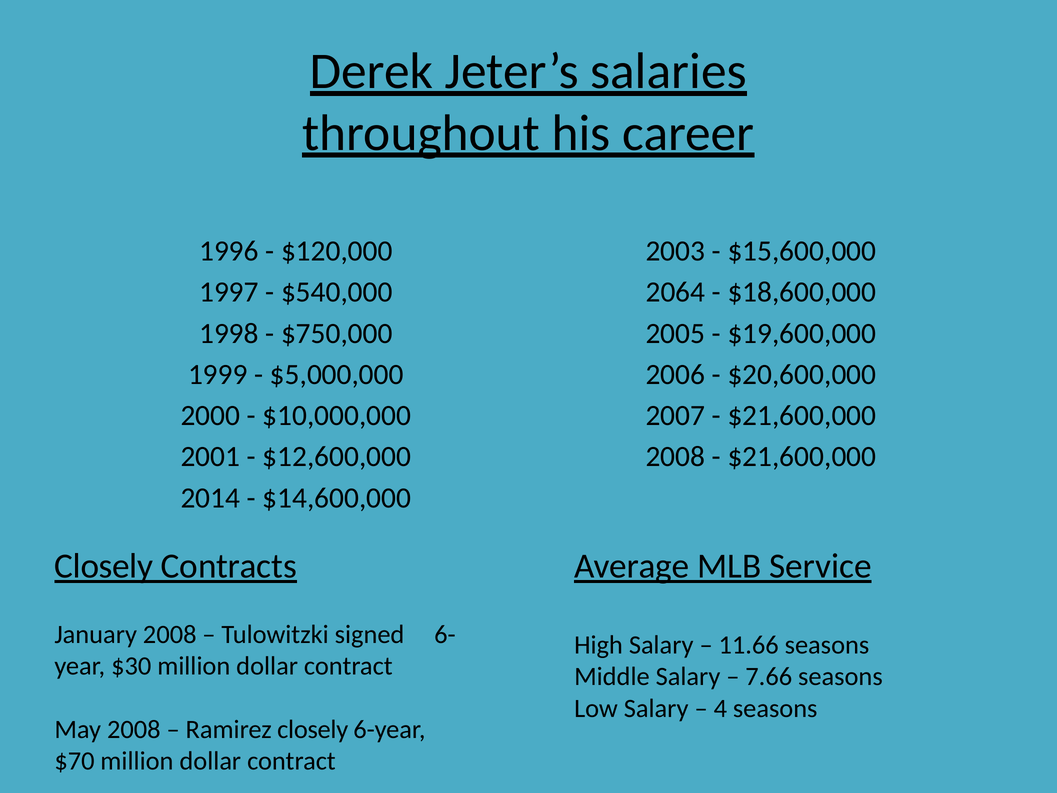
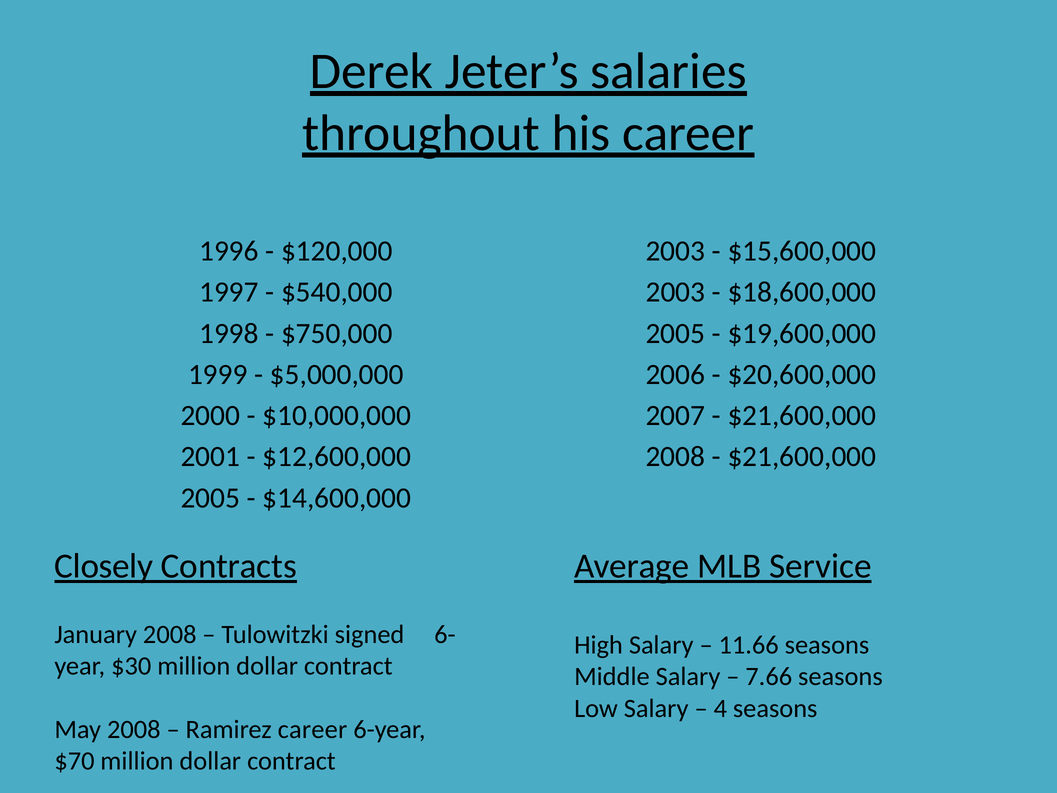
2064: 2064 -> 2003 (675, 292)
2014: 2014 -> 2005 (210, 498)
Ramirez closely: closely -> career (312, 729)
